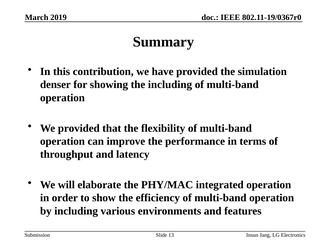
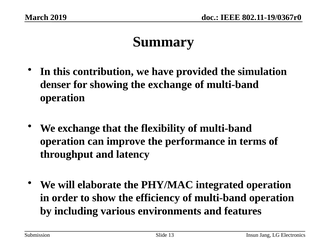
the including: including -> exchange (170, 85)
We provided: provided -> exchange (79, 128)
